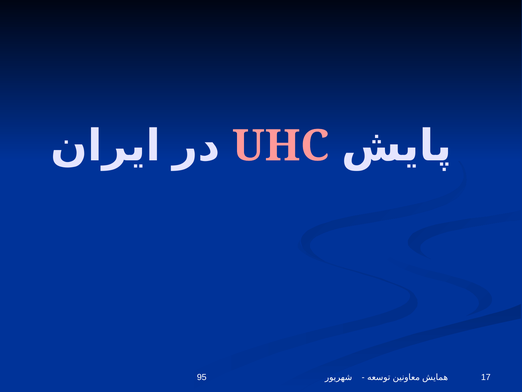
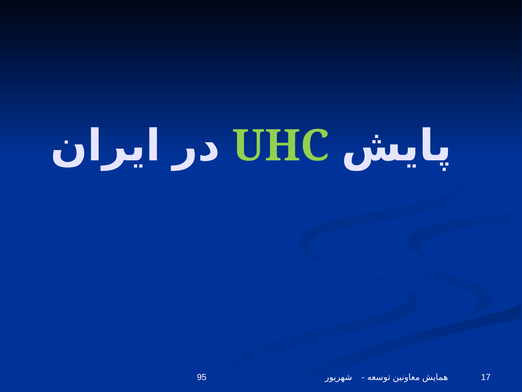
UHC colour: pink -> light green (281, 146)
